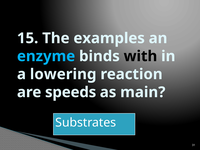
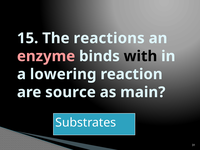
examples: examples -> reactions (109, 38)
enzyme colour: light blue -> pink (46, 56)
speeds: speeds -> source (71, 92)
